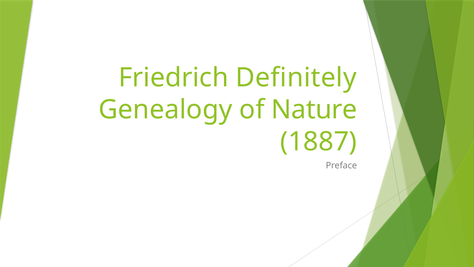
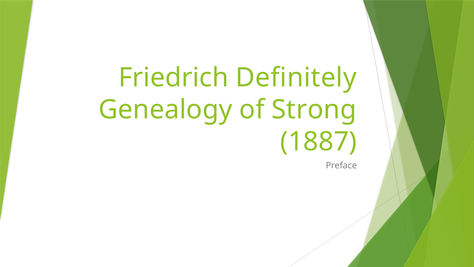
Nature: Nature -> Strong (314, 110)
